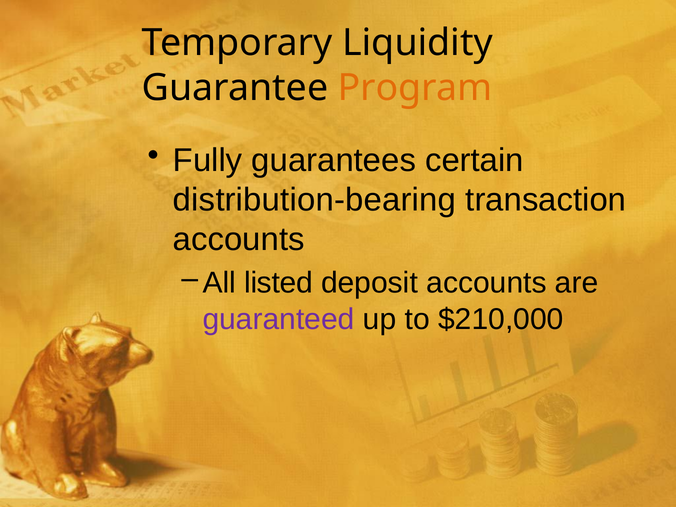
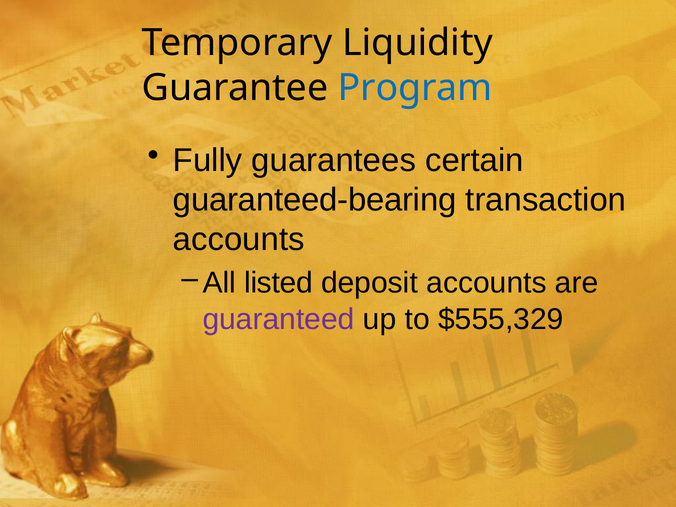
Program colour: orange -> blue (415, 88)
distribution-bearing: distribution-bearing -> guaranteed-bearing (315, 200)
$210,000: $210,000 -> $555,329 (501, 319)
